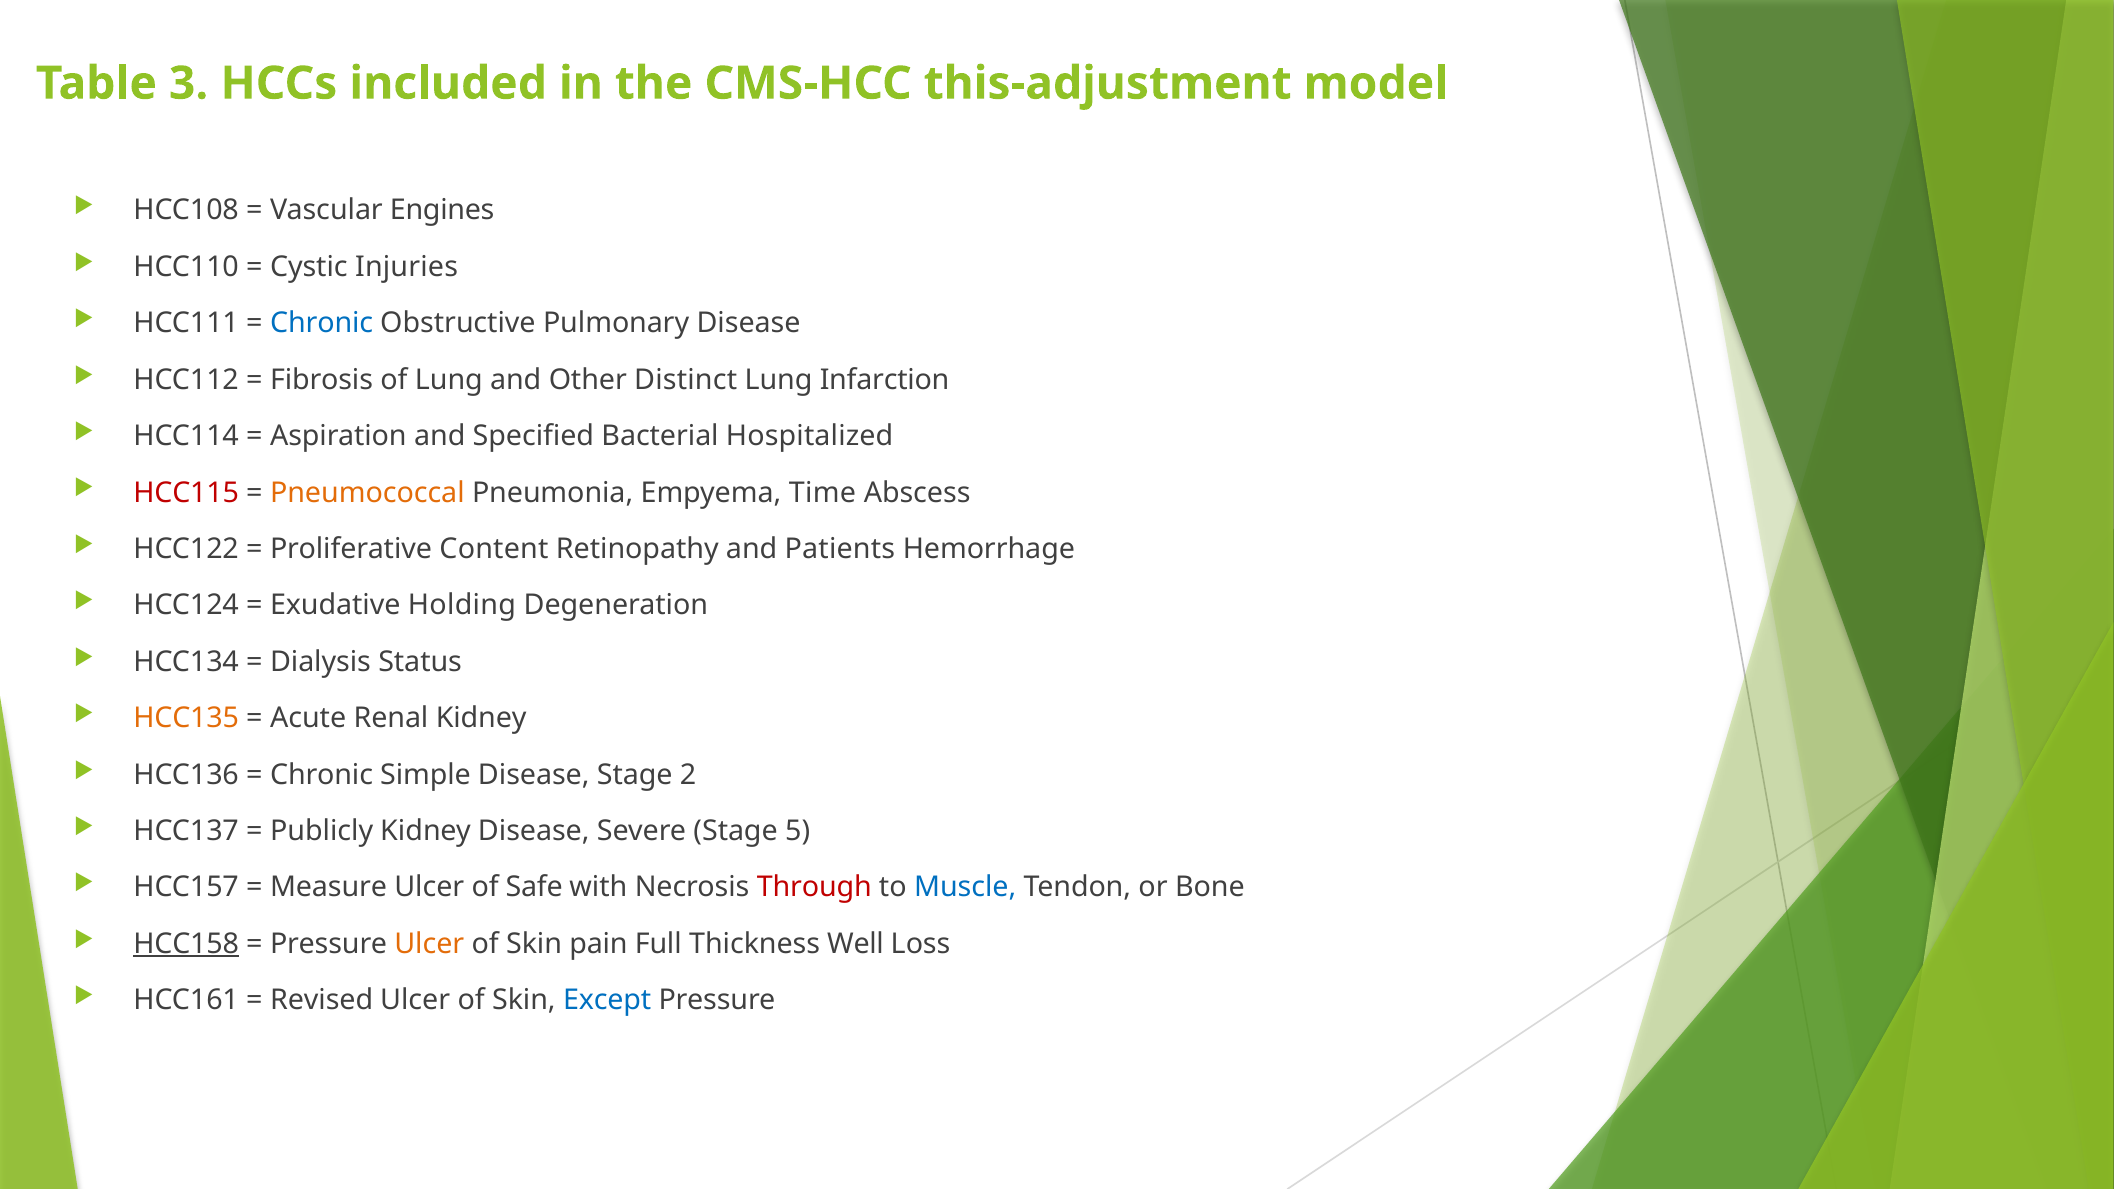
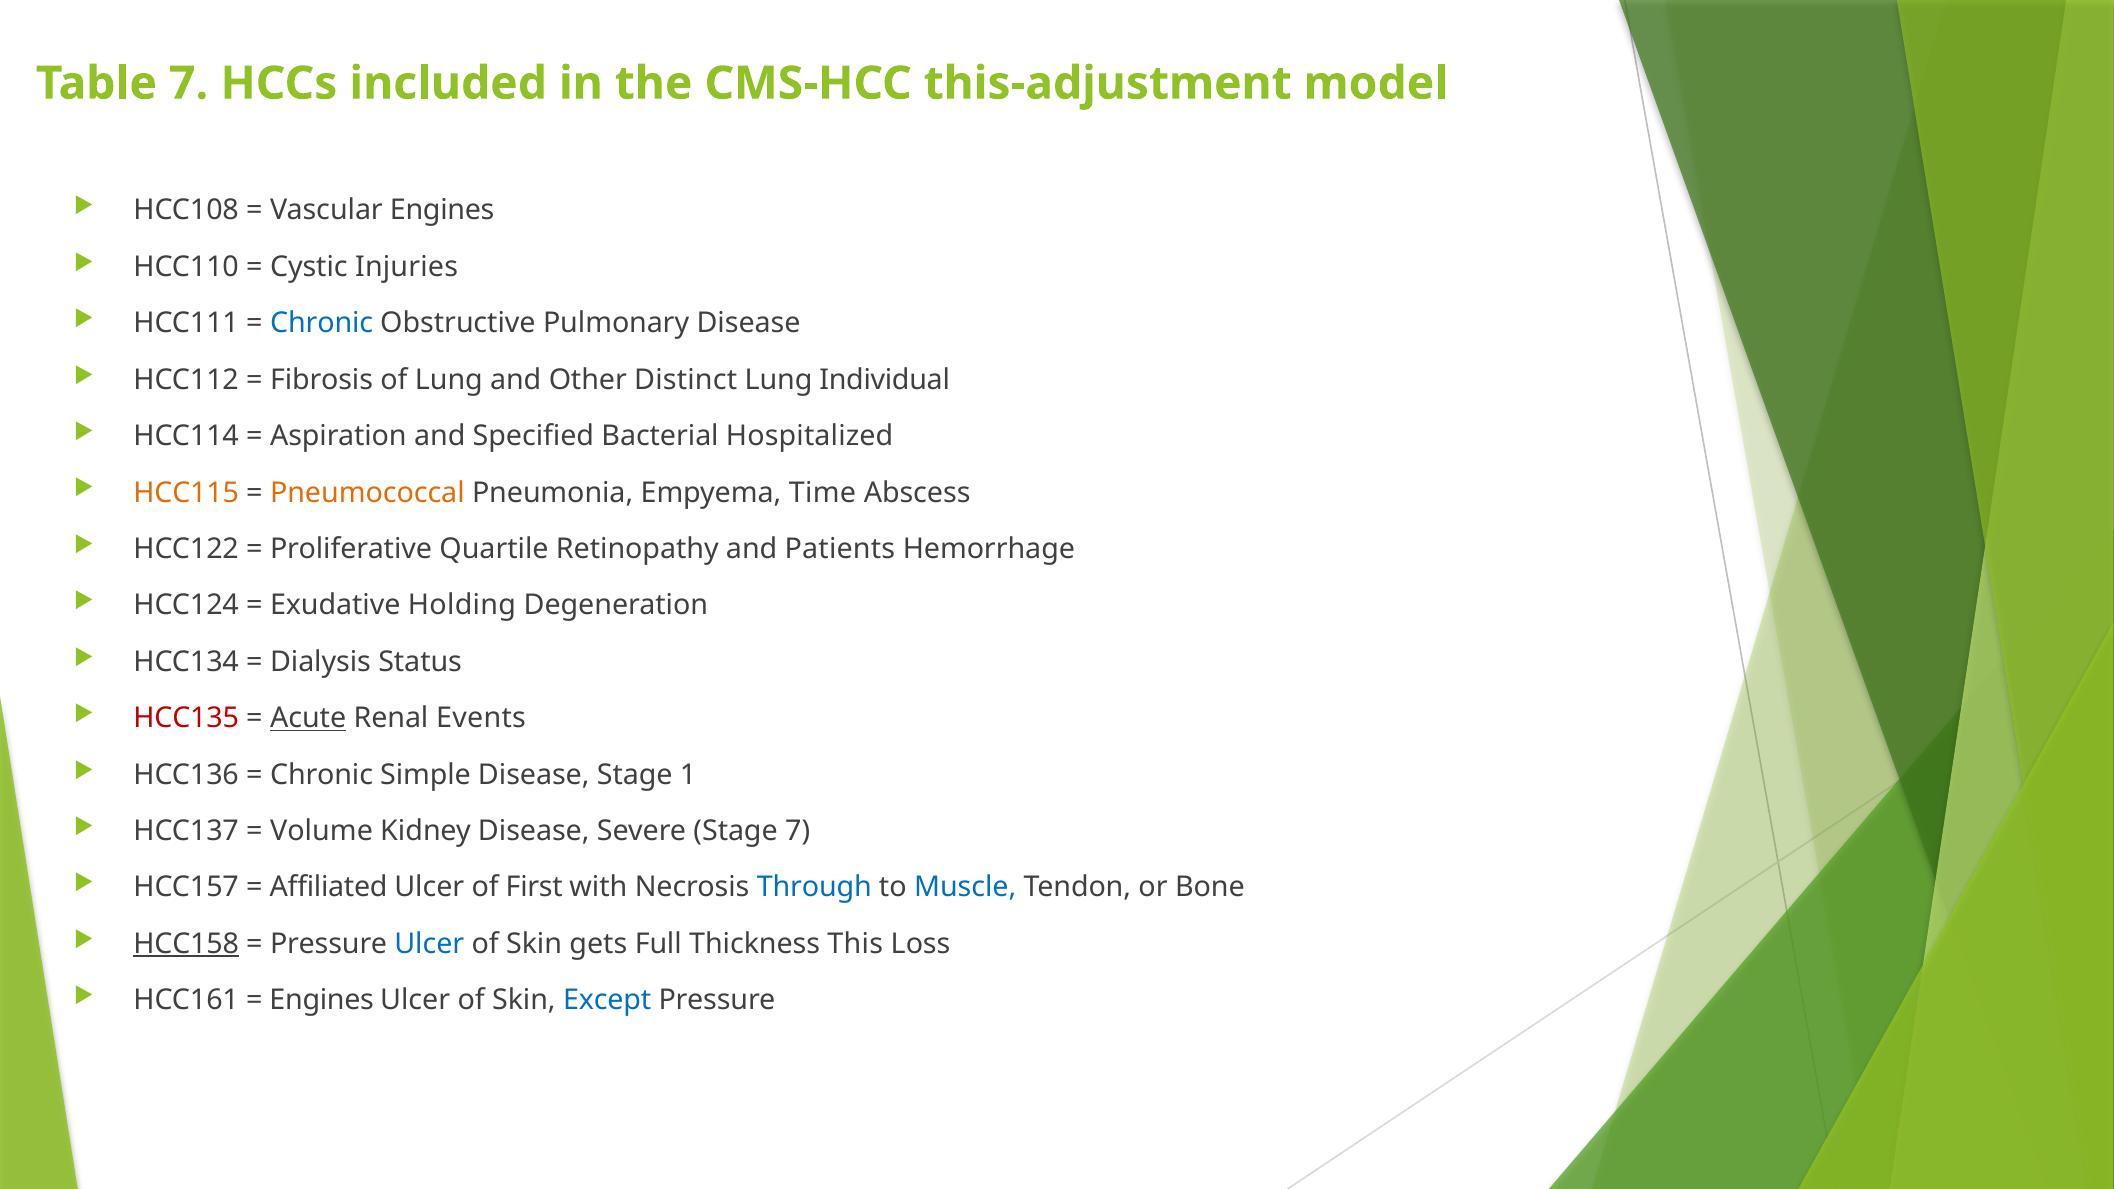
Table 3: 3 -> 7 (189, 83)
Infarction: Infarction -> Individual (885, 380)
HCC115 colour: red -> orange (186, 493)
Content: Content -> Quartile (494, 549)
HCC135 colour: orange -> red (186, 718)
Acute underline: none -> present (308, 718)
Renal Kidney: Kidney -> Events (481, 718)
2: 2 -> 1 (688, 775)
Publicly: Publicly -> Volume (322, 831)
Stage 5: 5 -> 7 (798, 831)
Measure: Measure -> Affiliated (329, 888)
Safe: Safe -> First (534, 888)
Through colour: red -> blue (814, 888)
Ulcer colour: orange -> blue (429, 944)
pain: pain -> gets (598, 944)
Well: Well -> This (855, 944)
Revised: Revised -> Engines (322, 1000)
